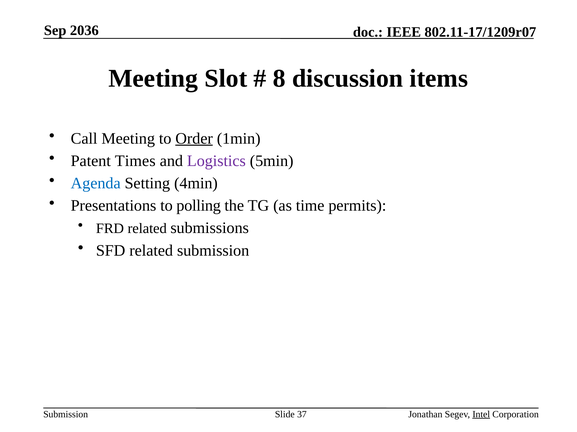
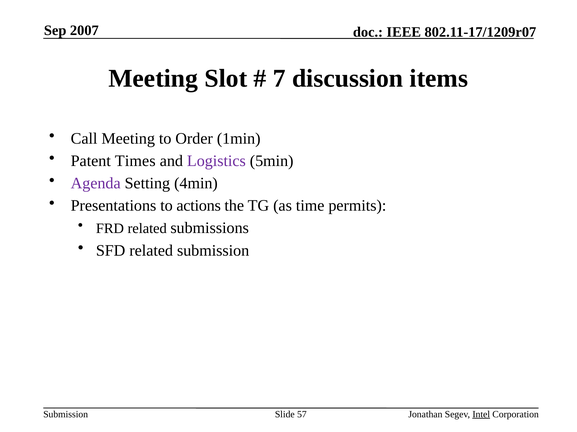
2036: 2036 -> 2007 (84, 31)
8: 8 -> 7 (279, 79)
Order underline: present -> none (194, 139)
Agenda colour: blue -> purple (96, 184)
polling: polling -> actions (199, 206)
37: 37 -> 57 (302, 415)
